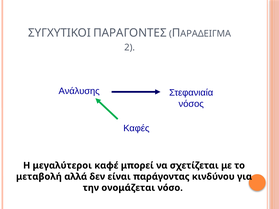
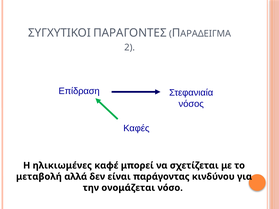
Ανάλυσης: Ανάλυσης -> Επίδραση (79, 91)
μεγαλύτεροι: μεγαλύτεροι -> ηλικιωμένες (62, 166)
